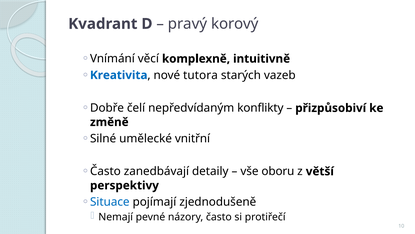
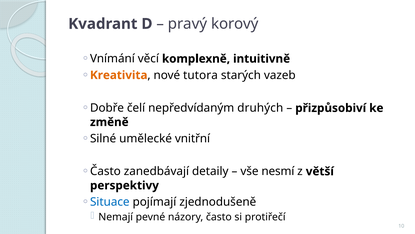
Kreativita colour: blue -> orange (119, 75)
konflikty: konflikty -> druhých (260, 108)
oboru: oboru -> nesmí (278, 171)
